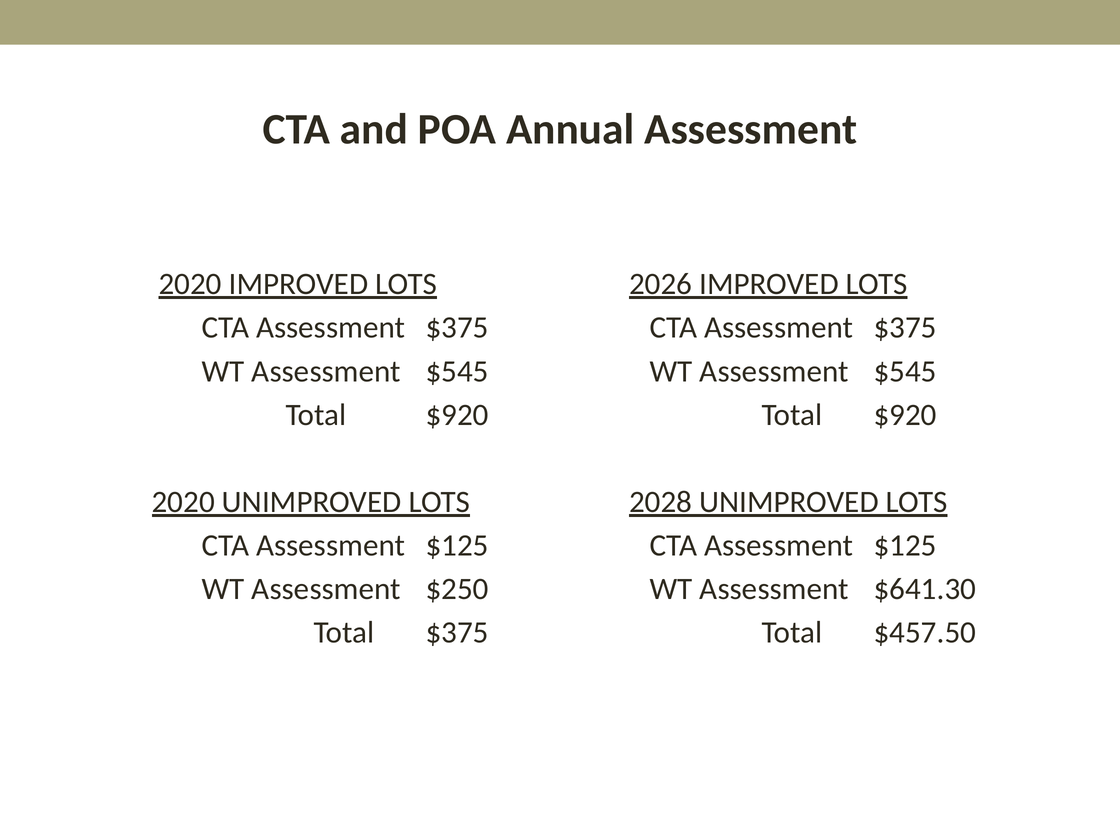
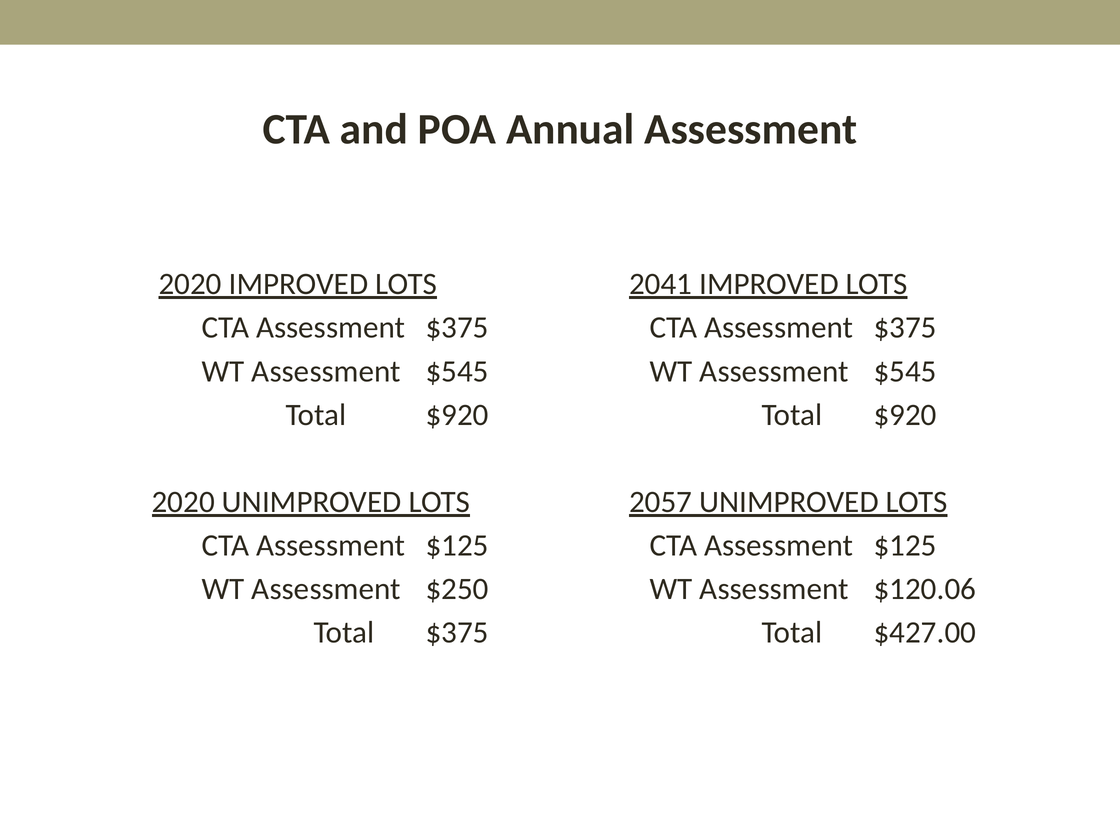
2026: 2026 -> 2041 (661, 284)
2028: 2028 -> 2057 (661, 502)
$641.30: $641.30 -> $120.06 (925, 589)
$457.50: $457.50 -> $427.00 (925, 633)
